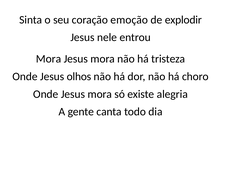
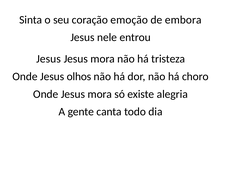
explodir: explodir -> embora (183, 20)
Mora: Mora -> Jesus (49, 59)
